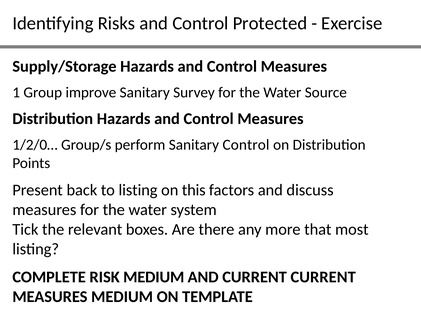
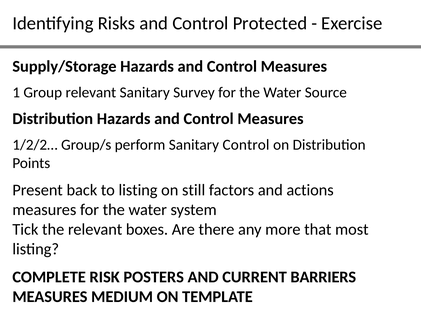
Group improve: improve -> relevant (91, 92)
1/2/0…: 1/2/0… -> 1/2/2… (35, 145)
this: this -> still (194, 190)
discuss: discuss -> actions (310, 190)
RISK MEDIUM: MEDIUM -> POSTERS (154, 277)
CURRENT CURRENT: CURRENT -> BARRIERS (323, 277)
